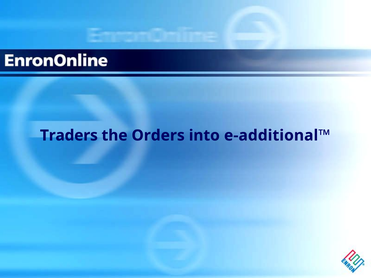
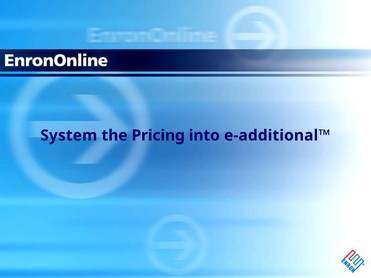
Traders: Traders -> System (69, 136)
Orders: Orders -> Pricing (158, 136)
